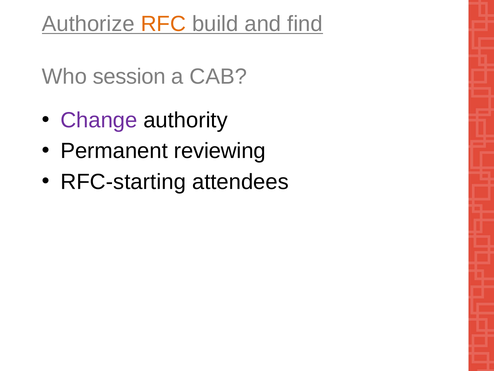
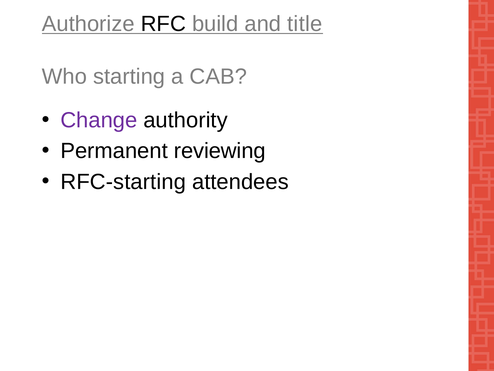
RFC colour: orange -> black (163, 24)
find: find -> title (305, 24)
session: session -> starting (129, 76)
